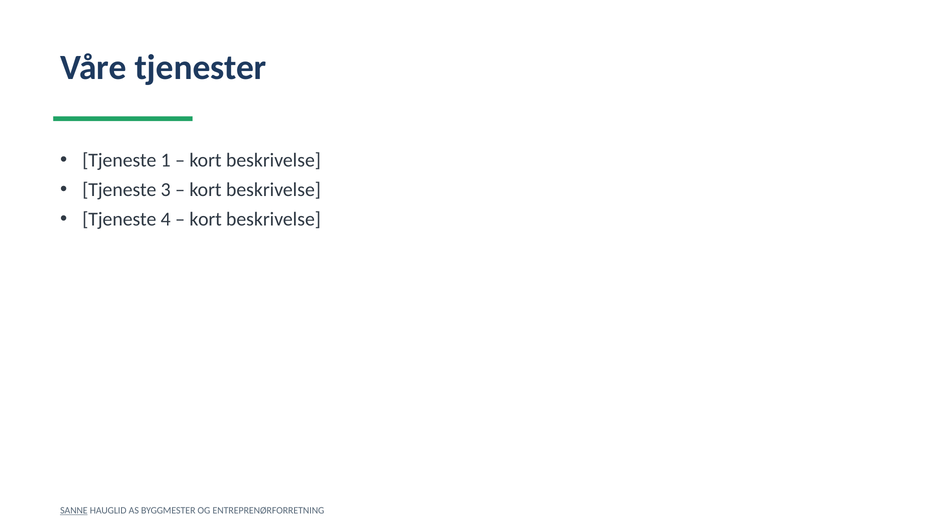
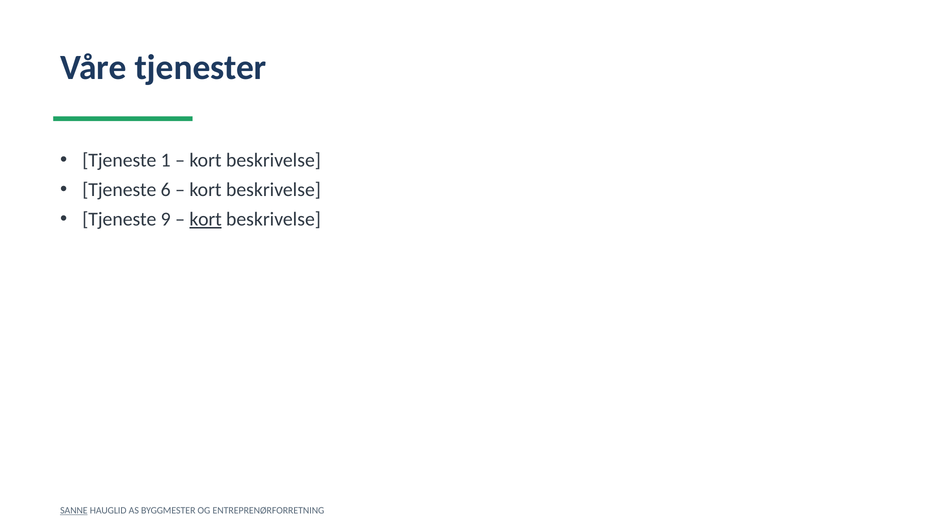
3: 3 -> 6 (166, 190)
4: 4 -> 9 (166, 219)
kort underline: none -> present (206, 219)
